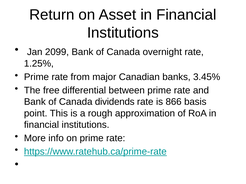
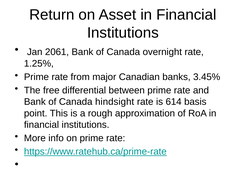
2099: 2099 -> 2061 (57, 52)
dividends: dividends -> hindsight (115, 102)
866: 866 -> 614 (174, 102)
